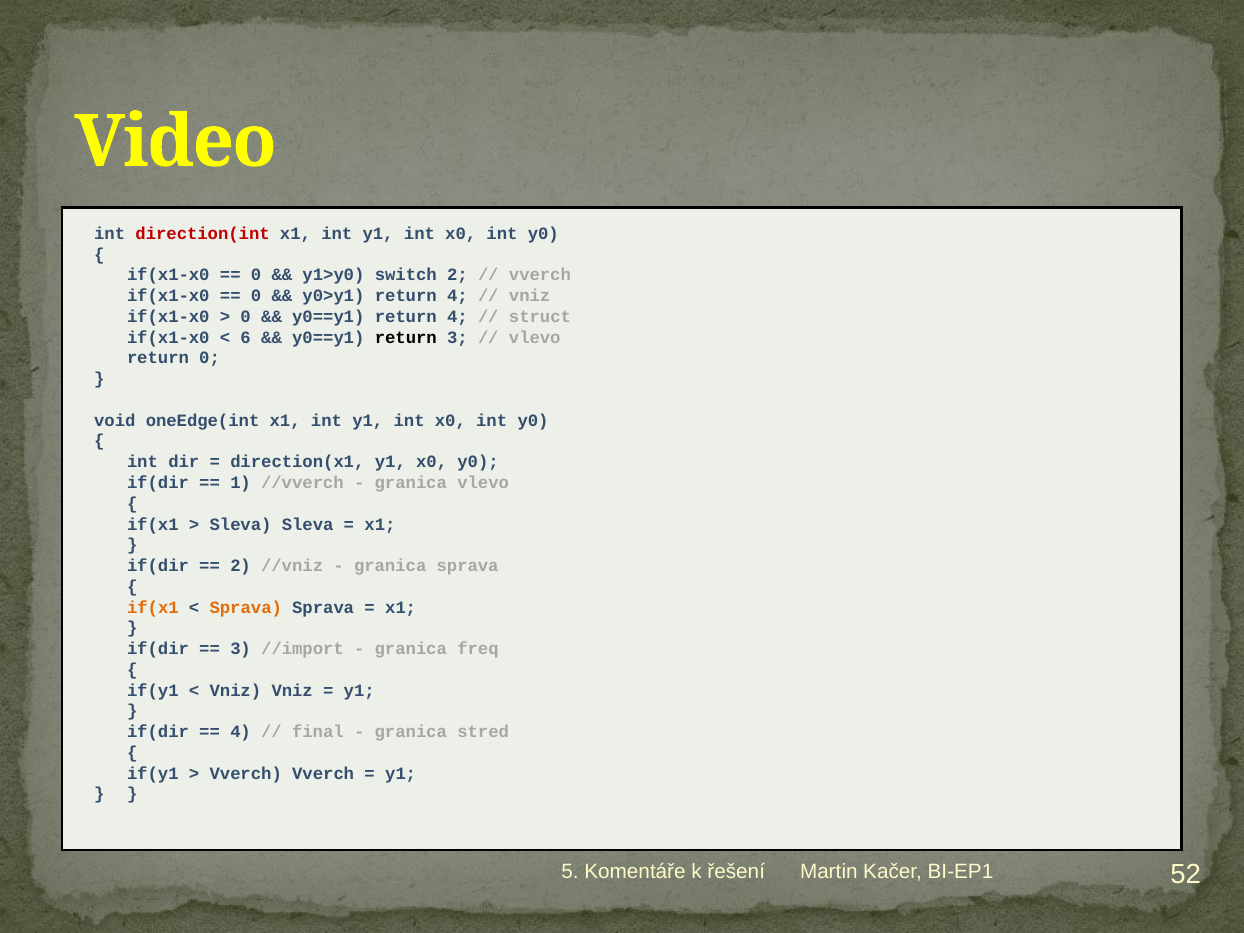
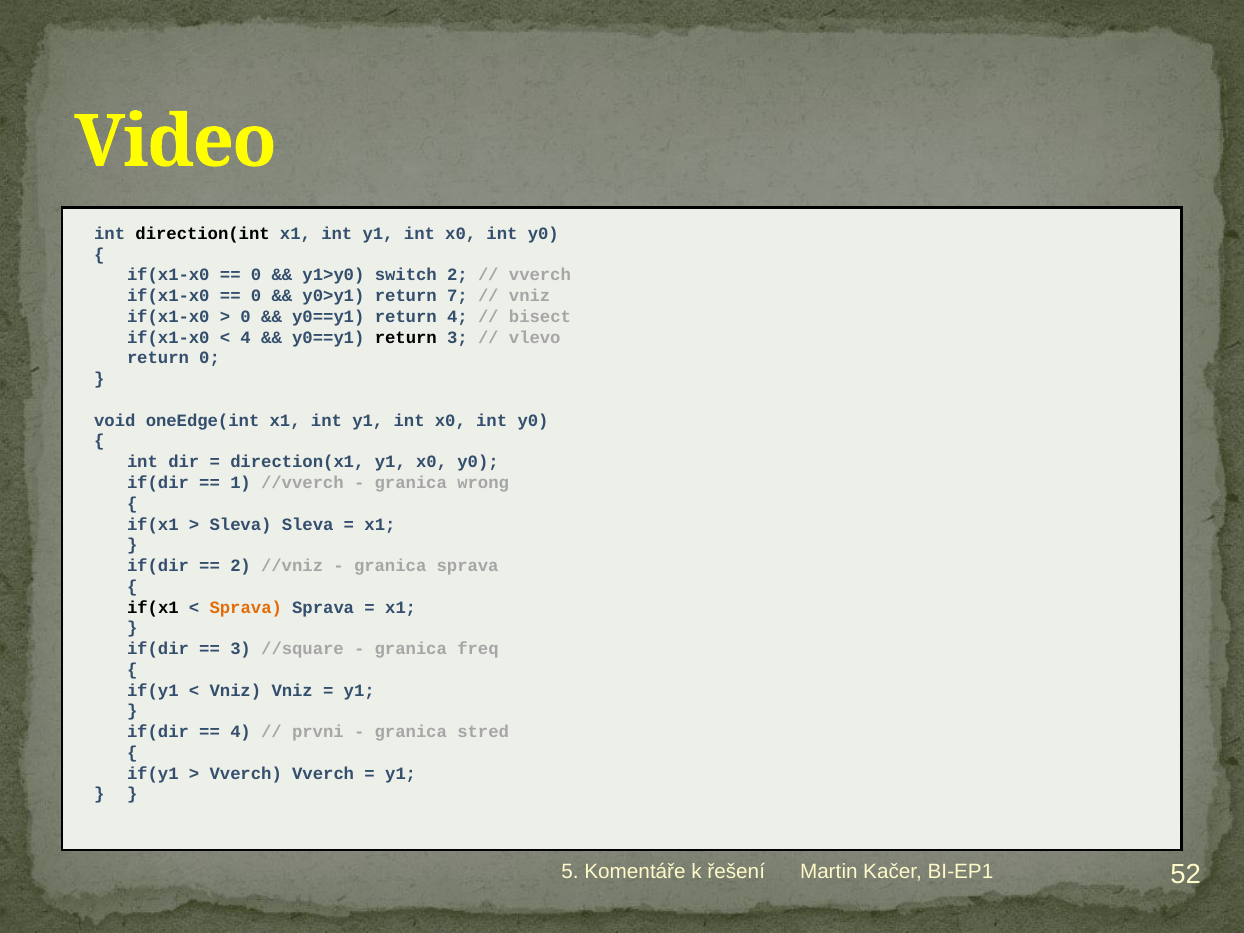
direction(int colour: red -> black (203, 234)
y0>y1 return 4: 4 -> 7 (457, 296)
struct: struct -> bisect (540, 317)
6: 6 -> 4 (246, 337)
granica vlevo: vlevo -> wrong (483, 483)
if(x1 colour: orange -> black (153, 607)
//import: //import -> //square (302, 649)
final: final -> prvni (318, 732)
